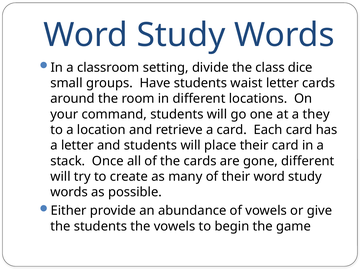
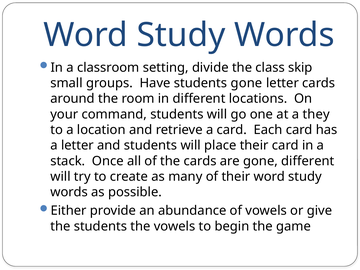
dice: dice -> skip (300, 67)
students waist: waist -> gone (247, 83)
